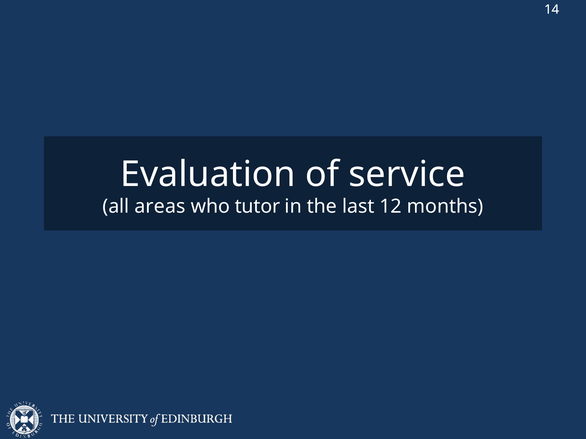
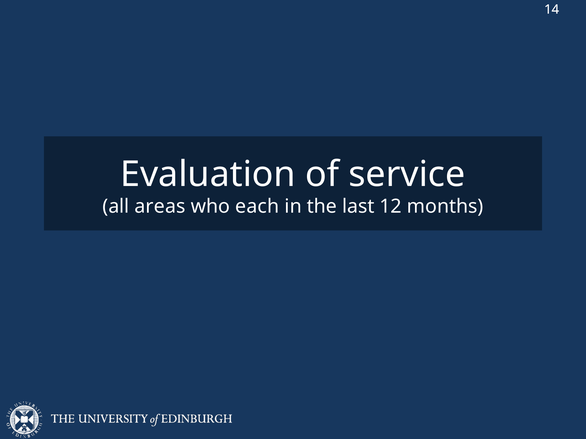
tutor: tutor -> each (257, 206)
